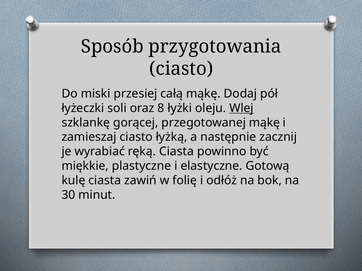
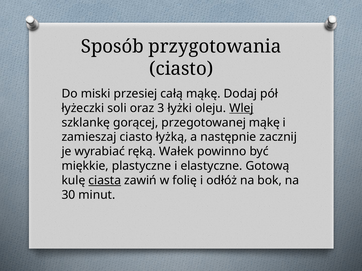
8: 8 -> 3 (161, 108)
ręką Ciasta: Ciasta -> Wałek (176, 152)
ciasta underline: none -> present (105, 181)
